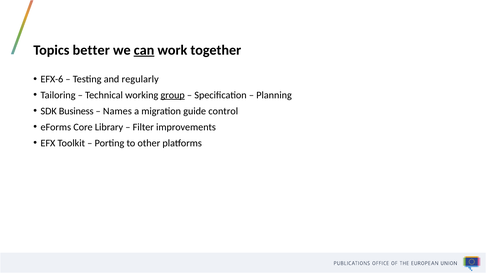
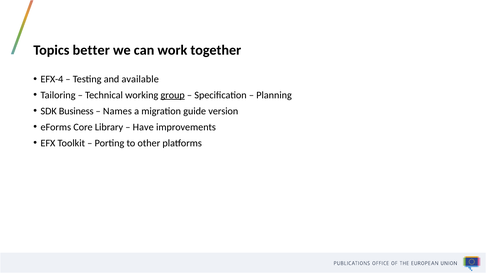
can underline: present -> none (144, 50)
EFX-6: EFX-6 -> EFX-4 (52, 79)
regularly: regularly -> available (140, 79)
control: control -> version (223, 111)
Filter: Filter -> Have (143, 127)
